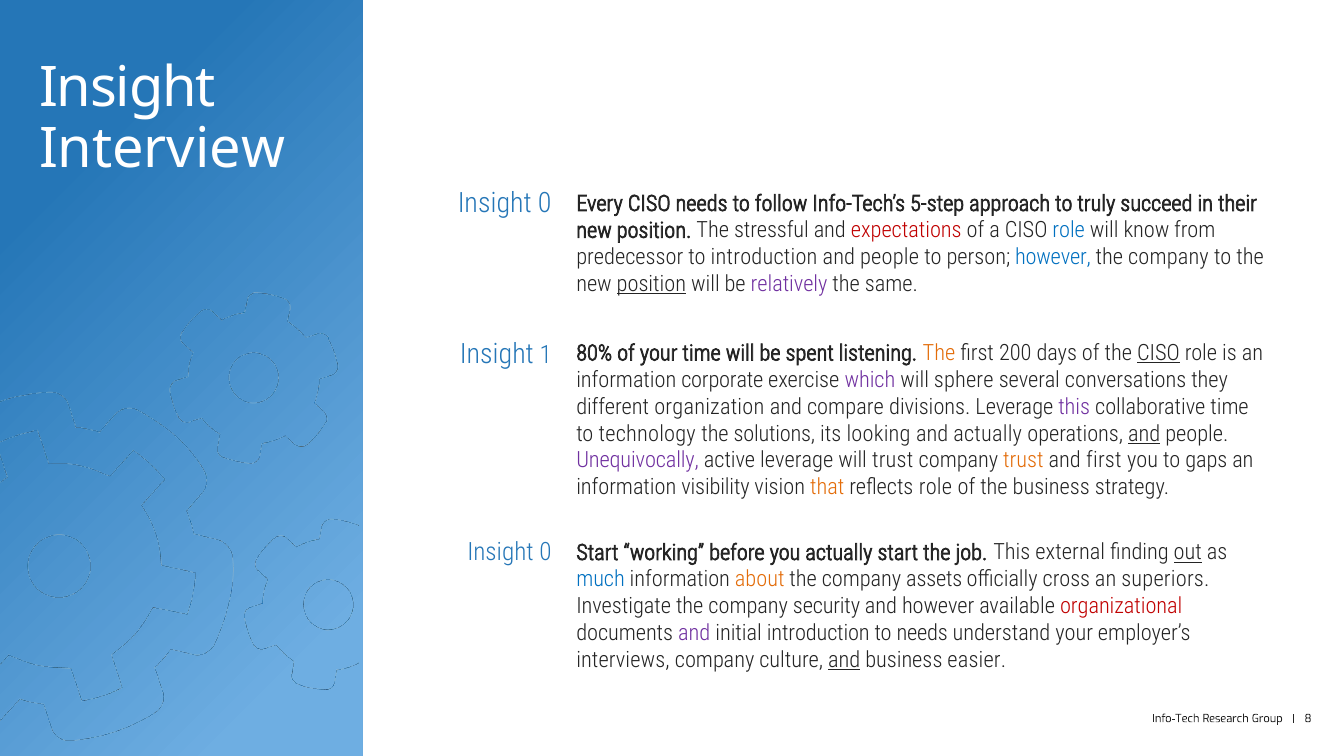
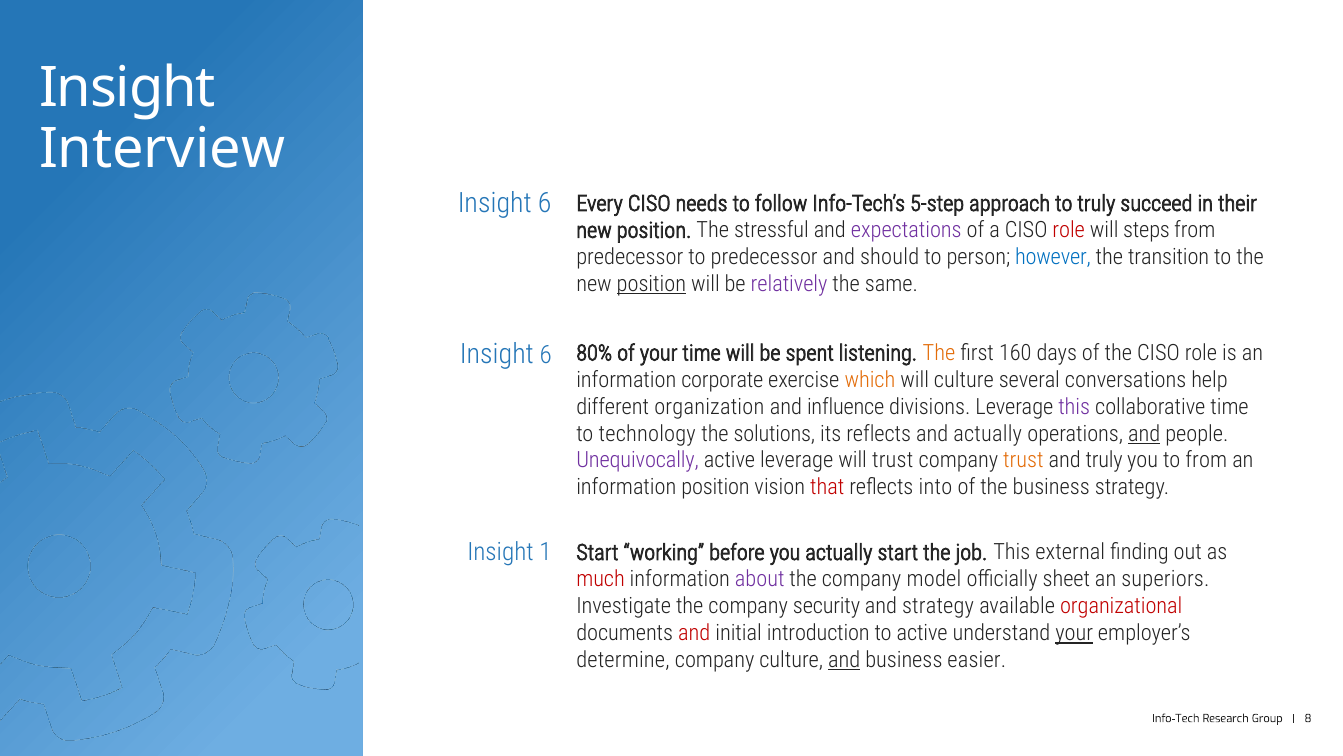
0: 0 -> 6 (545, 203)
expectations colour: red -> purple (906, 230)
role colour: blue -> red (1069, 230)
know: know -> steps (1147, 230)
to introduction: introduction -> predecessor (764, 257)
people: people -> should (890, 257)
company: company -> transition (1169, 257)
1: 1 -> 6 (546, 355)
200: 200 -> 160 (1015, 353)
CISO underline: present -> none (1158, 353)
which colour: purple -> orange (870, 380)
will sphere: sphere -> culture (964, 380)
they: they -> help (1210, 380)
compare: compare -> influence (846, 406)
its looking: looking -> reflects (879, 433)
and first: first -> truly (1104, 460)
to gaps: gaps -> from (1206, 460)
information visibility: visibility -> position (716, 487)
that colour: orange -> red (827, 487)
reflects role: role -> into (935, 487)
0: 0 -> 1 (546, 552)
out underline: present -> none (1188, 552)
much colour: blue -> red (601, 579)
about colour: orange -> purple (760, 579)
assets: assets -> model (934, 579)
cross: cross -> sheet (1066, 579)
and however: however -> strategy (938, 606)
and colour: purple -> red (694, 633)
to needs: needs -> active (922, 633)
your underline: none -> present (1074, 633)
interviews: interviews -> determine (623, 660)
